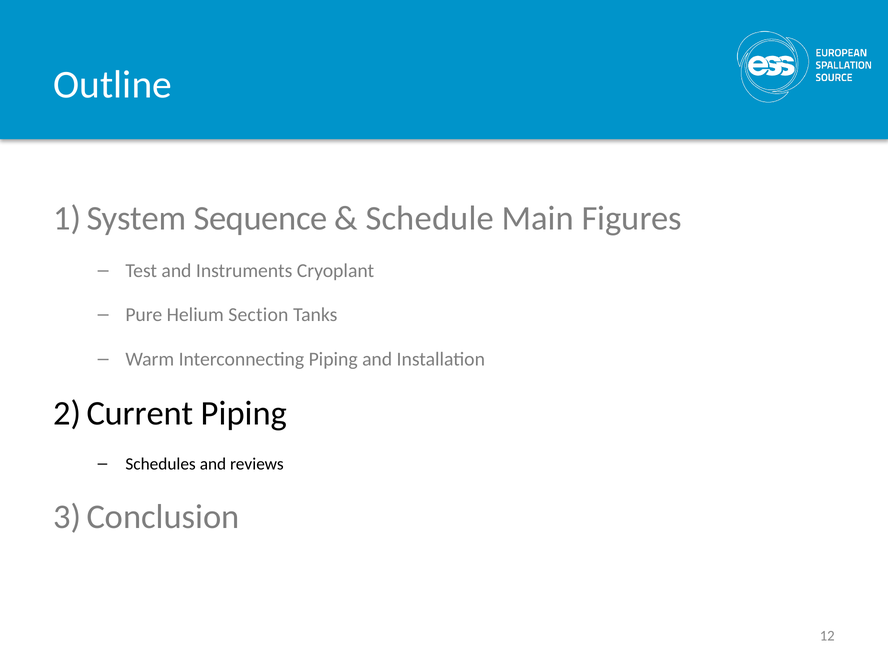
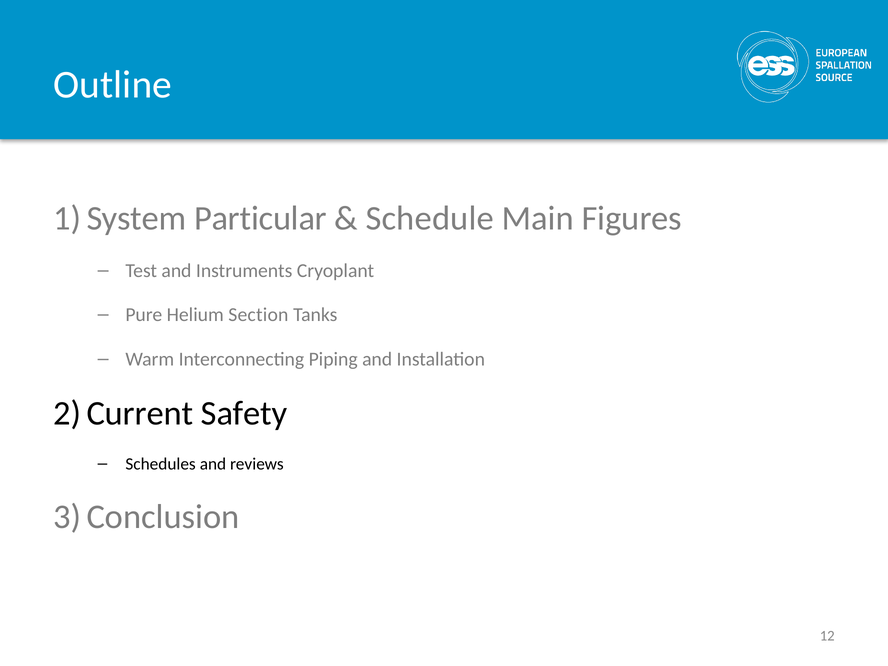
Sequence: Sequence -> Particular (260, 218)
Piping: Piping -> Safety (244, 414)
